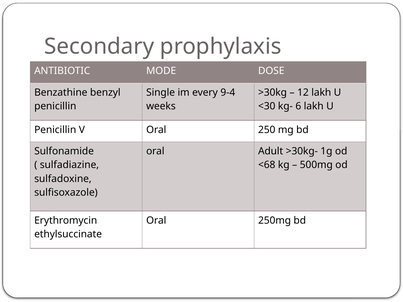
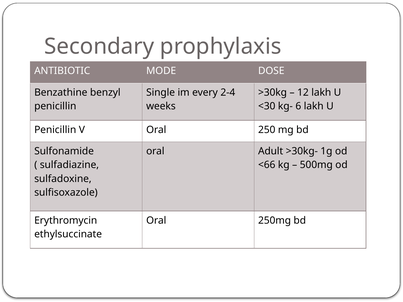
9-4: 9-4 -> 2-4 (228, 93)
<68: <68 -> <66 (267, 165)
